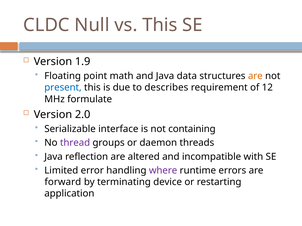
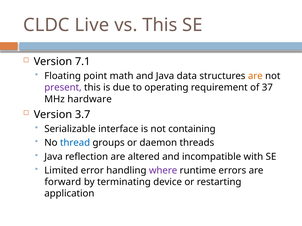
Null: Null -> Live (92, 25)
1.9: 1.9 -> 7.1 (83, 62)
present colour: blue -> purple (63, 88)
describes: describes -> operating (166, 88)
12: 12 -> 37 (267, 88)
formulate: formulate -> hardware (90, 99)
2.0: 2.0 -> 3.7 (83, 115)
thread colour: purple -> blue (75, 143)
